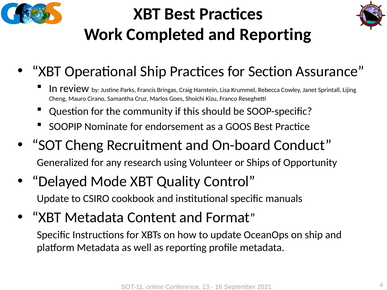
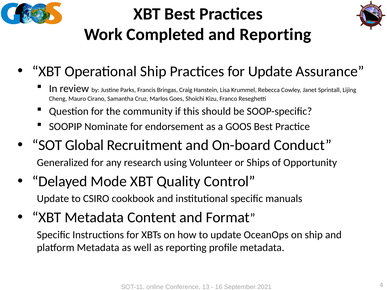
for Section: Section -> Update (270, 71)
SOT Cheng: Cheng -> Global (84, 145)
